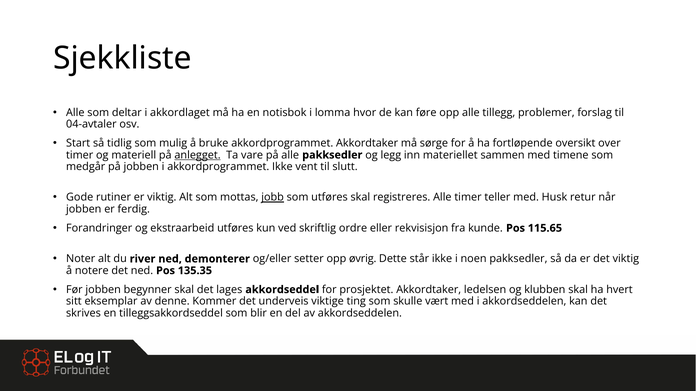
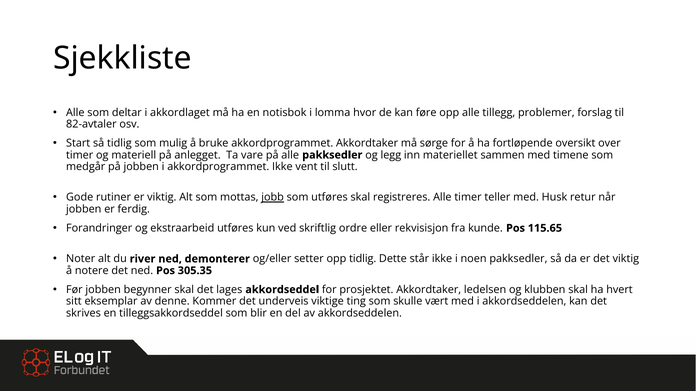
04-avtaler: 04-avtaler -> 82-avtaler (91, 124)
anlegget underline: present -> none (198, 155)
opp øvrig: øvrig -> tidlig (363, 259)
135.35: 135.35 -> 305.35 (195, 271)
